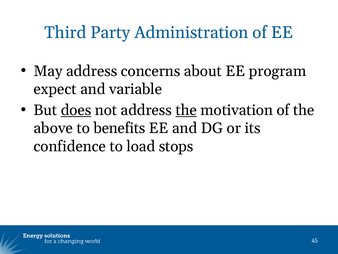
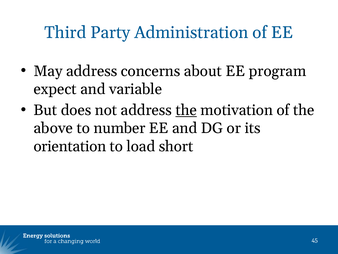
does underline: present -> none (76, 110)
benefits: benefits -> number (120, 128)
confidence: confidence -> orientation (70, 146)
stops: stops -> short (176, 146)
